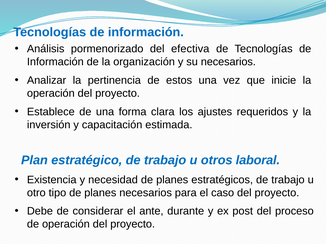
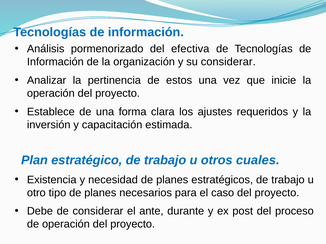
su necesarios: necesarios -> considerar (228, 62)
laboral: laboral -> cuales (258, 161)
